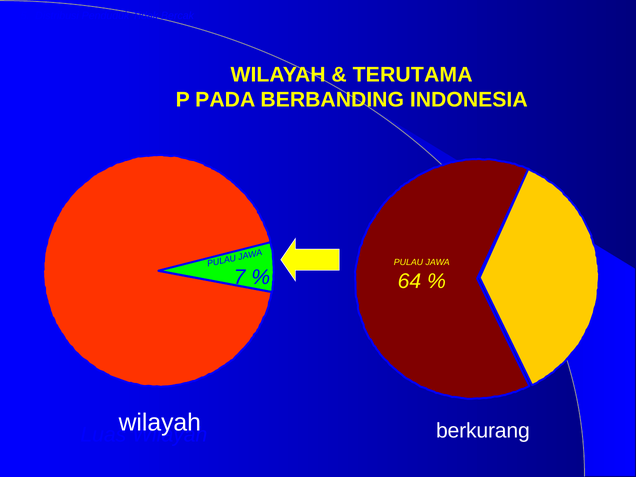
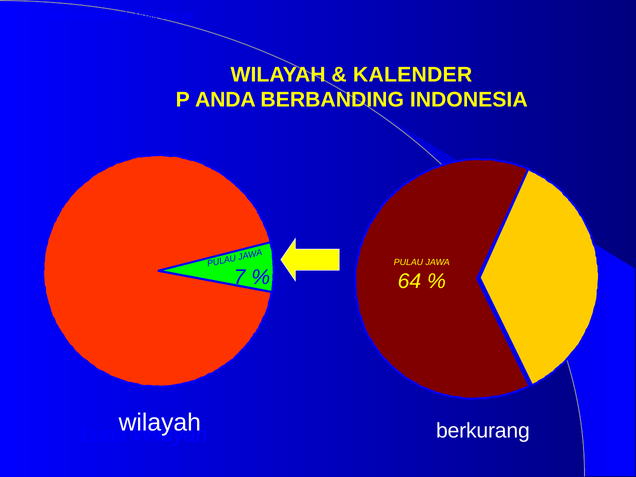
TERUTAMA: TERUTAMA -> KALENDER (413, 75)
PADA: PADA -> ANDA (225, 100)
